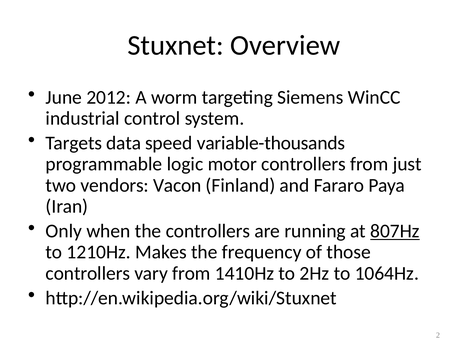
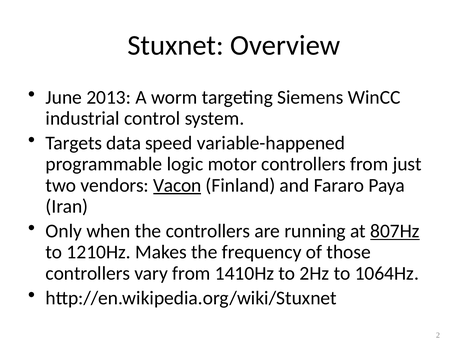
2012: 2012 -> 2013 (109, 97)
variable-thousands: variable-thousands -> variable-happened (271, 143)
Vacon underline: none -> present (177, 185)
